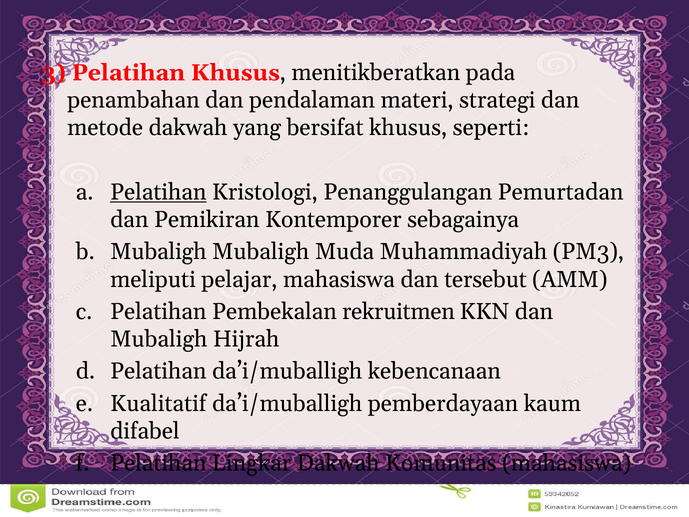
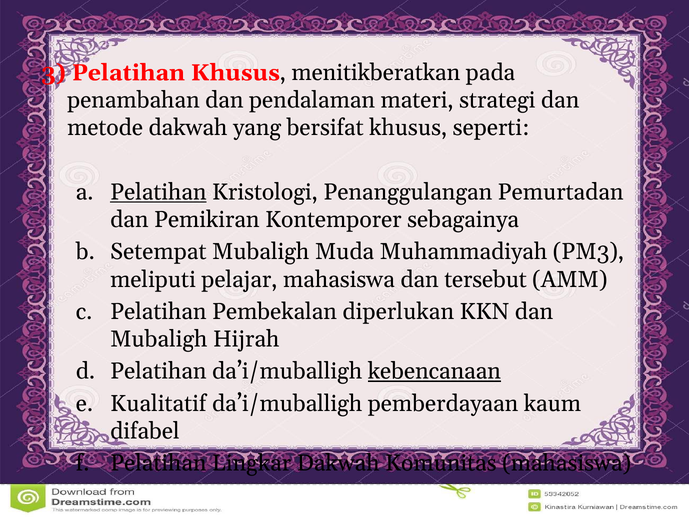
Mubaligh: Mubaligh -> Setempat (158, 252)
rekruitmen: rekruitmen -> diperlukan (398, 311)
kebencanaan underline: none -> present (434, 371)
